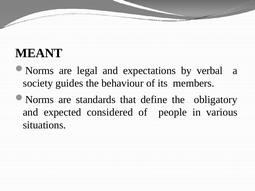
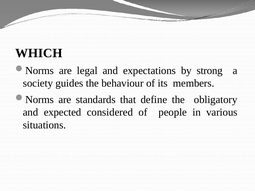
MEANT: MEANT -> WHICH (39, 53)
verbal: verbal -> strong (210, 71)
